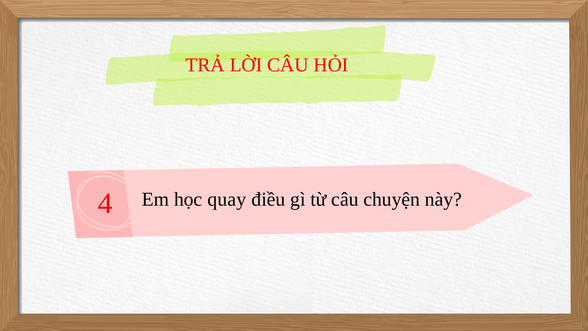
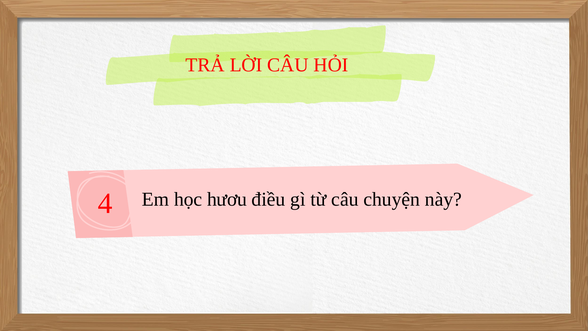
quay: quay -> hươu (227, 199)
